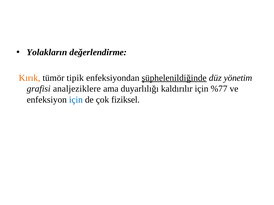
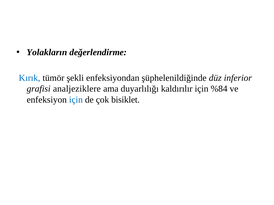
Kırık colour: orange -> blue (29, 78)
tipik: tipik -> şekli (75, 78)
şüphelenildiğinde underline: present -> none (174, 78)
yönetim: yönetim -> inferior (238, 78)
%77: %77 -> %84 (219, 89)
fiziksel: fiziksel -> bisiklet (125, 100)
